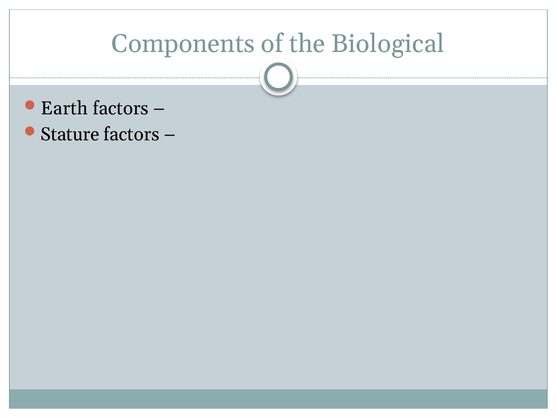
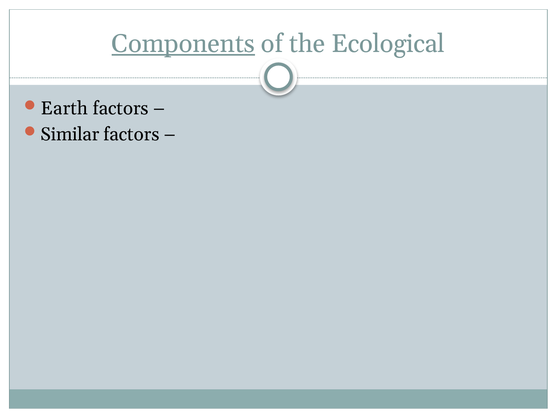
Components underline: none -> present (183, 44)
Biological: Biological -> Ecological (388, 44)
Stature: Stature -> Similar (70, 134)
